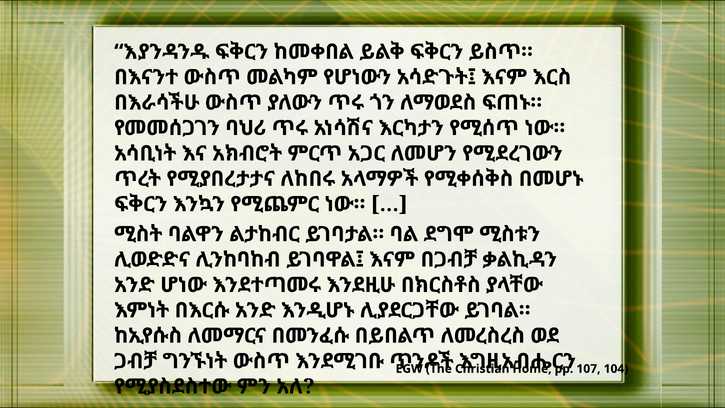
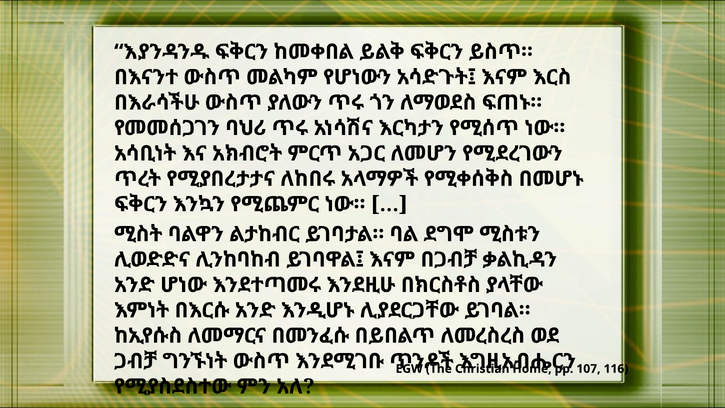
104: 104 -> 116 (616, 369)
